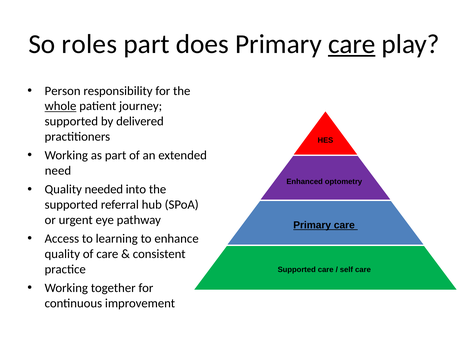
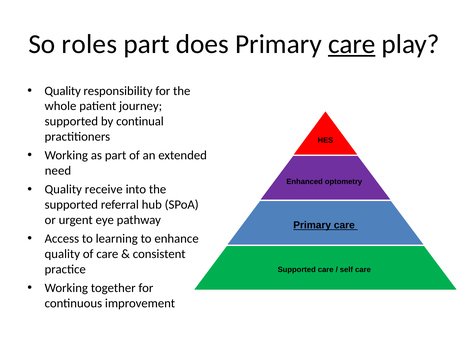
Person: Person -> Quality (63, 91)
whole underline: present -> none (61, 106)
delivered: delivered -> continual (140, 122)
needed: needed -> receive (104, 190)
